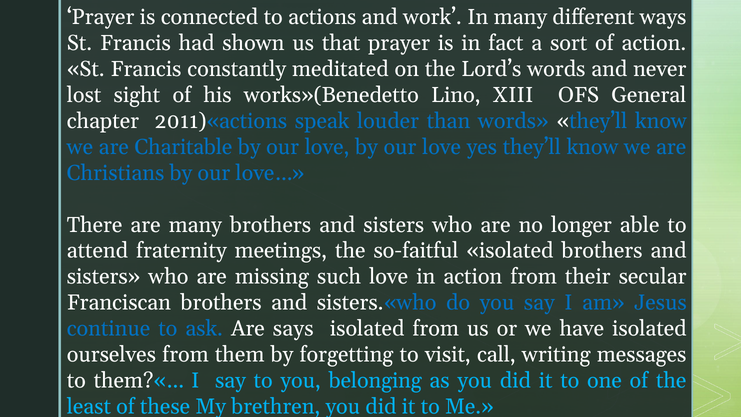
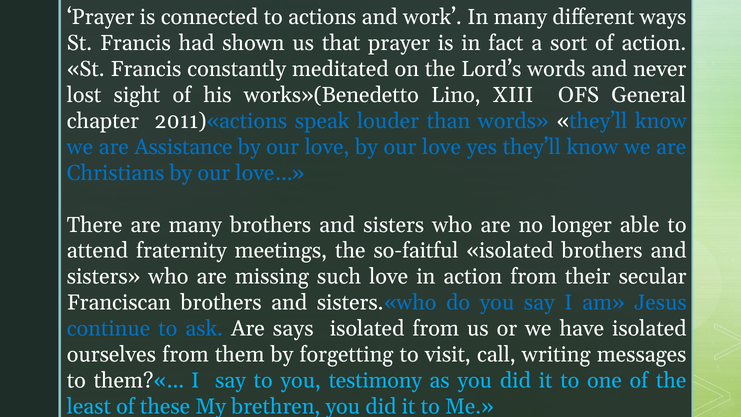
Charitable: Charitable -> Assistance (183, 147)
belonging: belonging -> testimony (375, 380)
